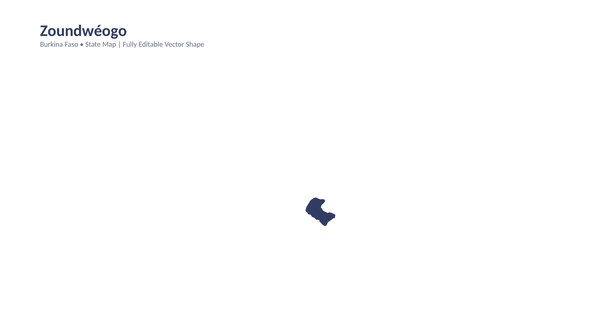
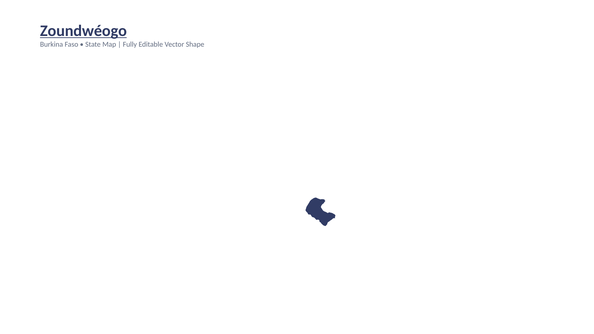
Zoundwéogo underline: none -> present (83, 31)
